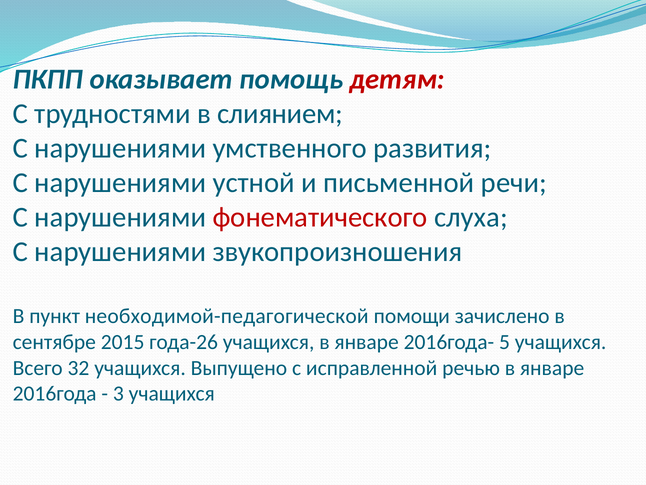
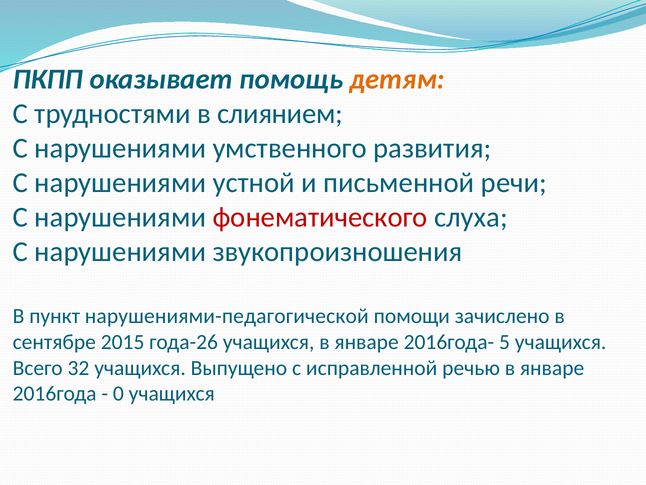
детям colour: red -> orange (397, 79)
необходимой-педагогической: необходимой-педагогической -> нарушениями-педагогической (227, 316)
3: 3 -> 0 (118, 393)
